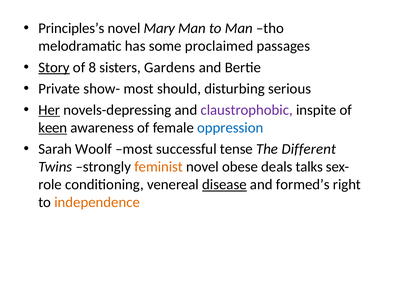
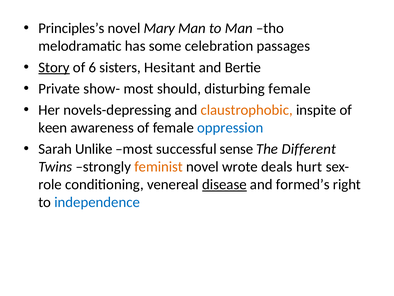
proclaimed: proclaimed -> celebration (219, 46)
8: 8 -> 6 (92, 67)
Gardens: Gardens -> Hesitant (170, 67)
disturbing serious: serious -> female (290, 89)
Her underline: present -> none (49, 110)
claustrophobic colour: purple -> orange (247, 110)
keen underline: present -> none (53, 128)
Woolf: Woolf -> Unlike (94, 149)
tense: tense -> sense (236, 149)
obese: obese -> wrote (240, 167)
talks: talks -> hurt (309, 167)
independence colour: orange -> blue (97, 202)
